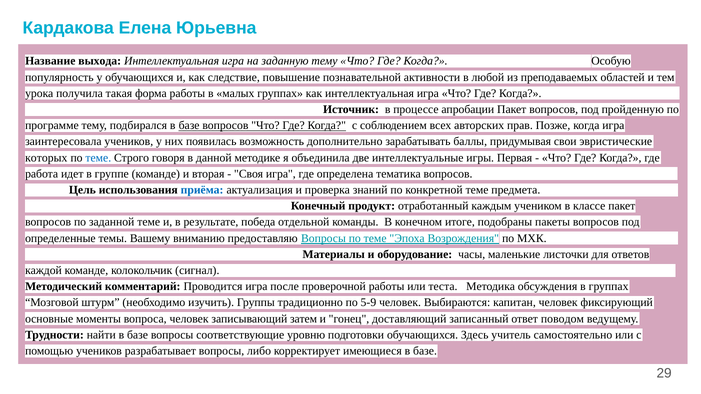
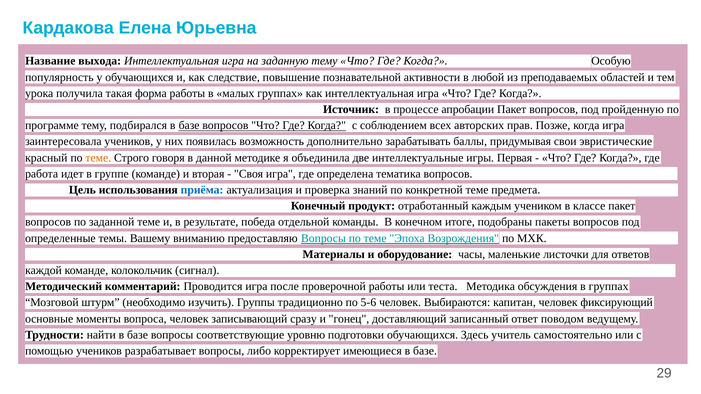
которых: которых -> красный (46, 158)
теме colour: blue -> orange (98, 158)
5-9: 5-9 -> 5-6 (368, 303)
затем: затем -> сразу (304, 319)
